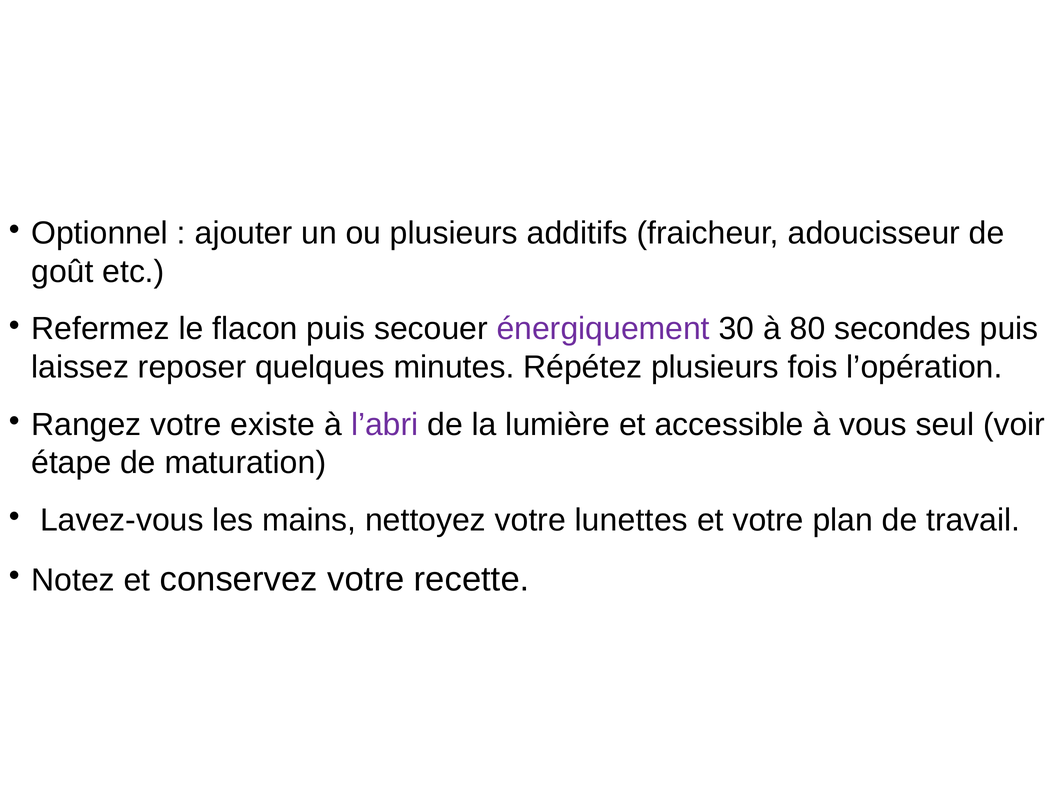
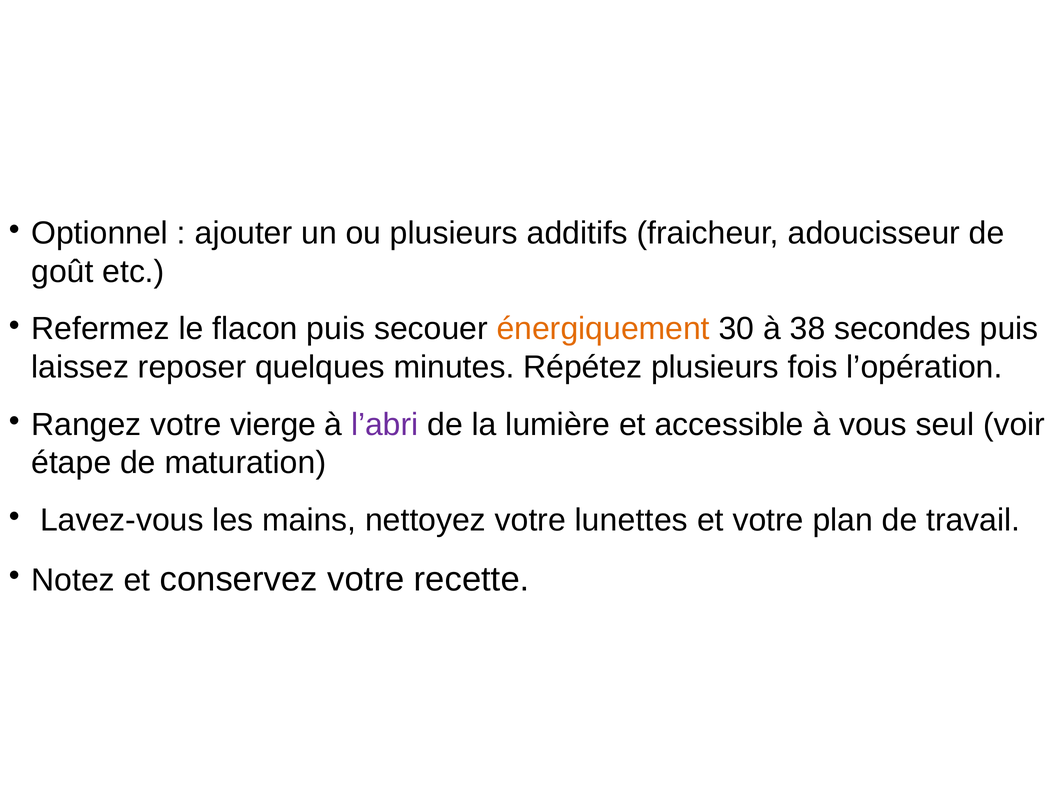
énergiquement colour: purple -> orange (603, 329)
80: 80 -> 38 (808, 329)
existe: existe -> vierge (273, 424)
